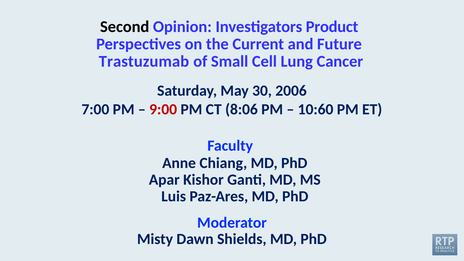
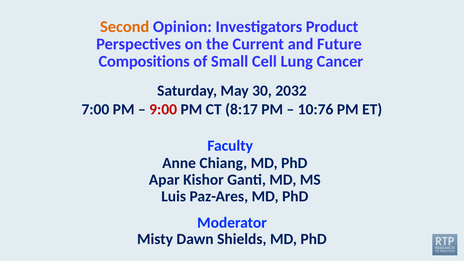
Second colour: black -> orange (125, 27)
Trastuzumab: Trastuzumab -> Compositions (144, 62)
2006: 2006 -> 2032 (291, 91)
8:06: 8:06 -> 8:17 (241, 109)
10:60: 10:60 -> 10:76 (316, 109)
